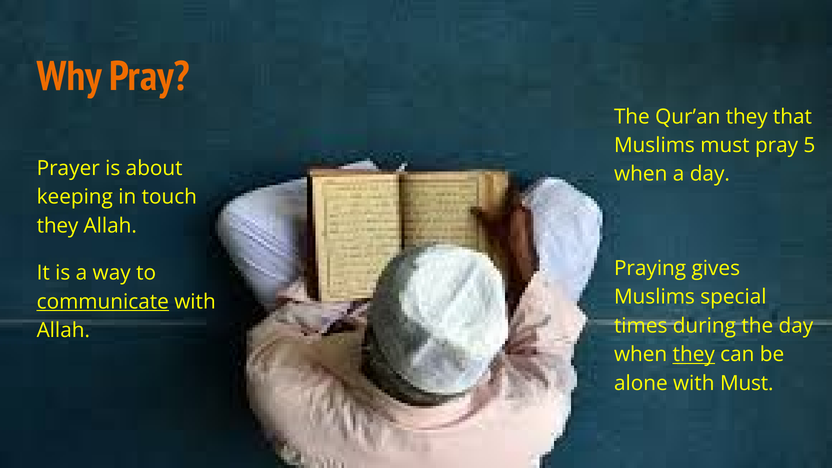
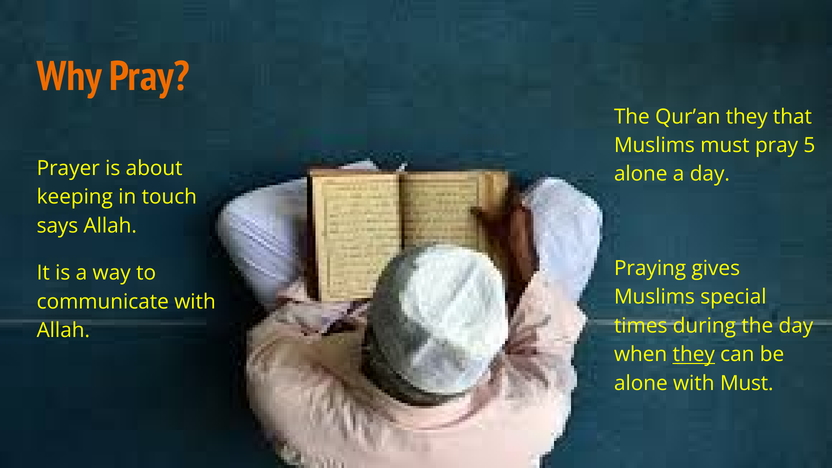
when: when -> alone (641, 174)
they: they -> says (57, 226)
communicate underline: present -> none (103, 302)
